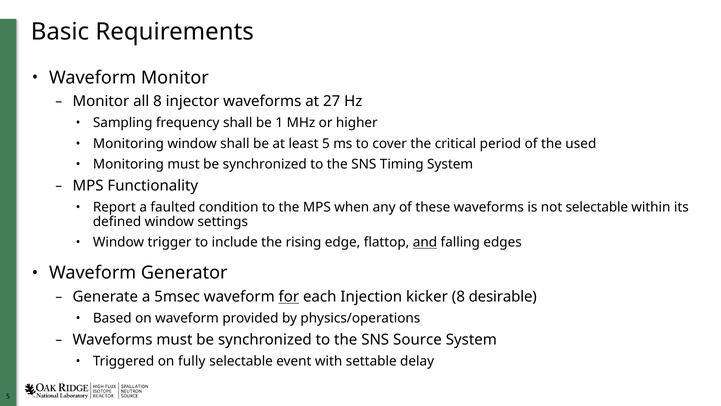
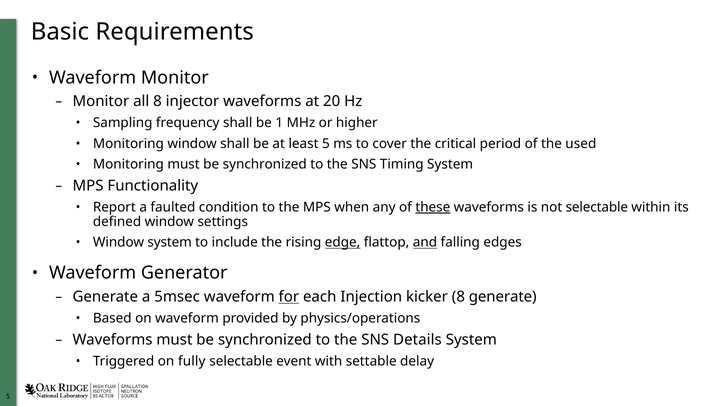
27: 27 -> 20 (332, 101)
these underline: none -> present (433, 207)
Window trigger: trigger -> system (170, 242)
edge underline: none -> present (343, 242)
8 desirable: desirable -> generate (503, 296)
Source: Source -> Details (417, 339)
